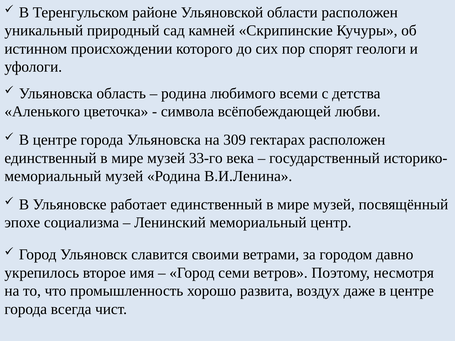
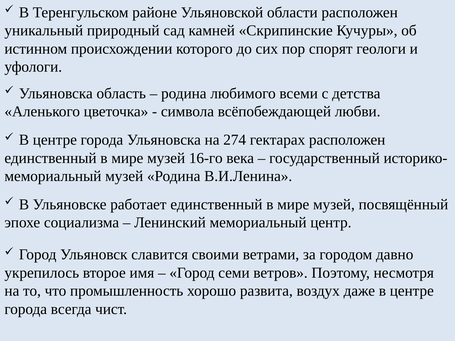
309: 309 -> 274 (235, 140)
33-го: 33-го -> 16-го (206, 158)
